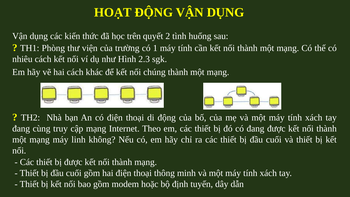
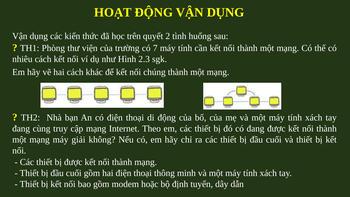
1: 1 -> 7 (155, 48)
linh: linh -> giải (78, 140)
